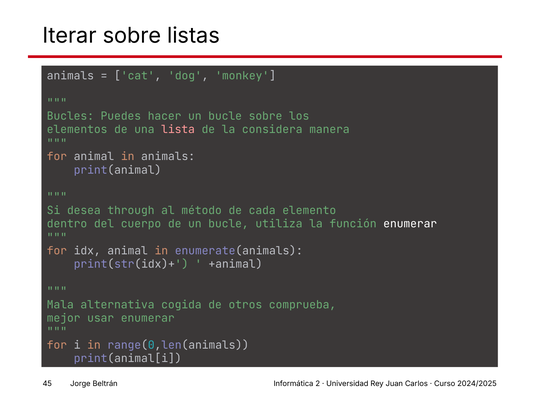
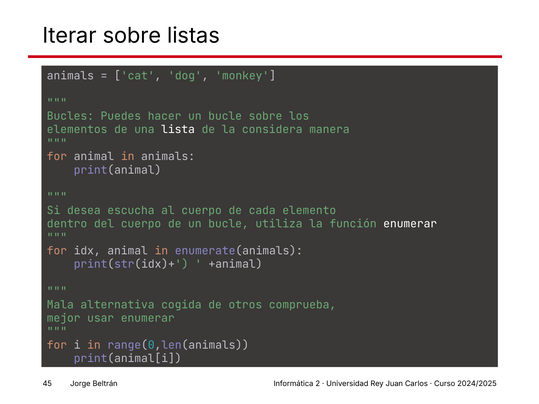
lista colour: pink -> white (178, 130)
through: through -> escucha (131, 211)
al método: método -> cuerpo (202, 211)
